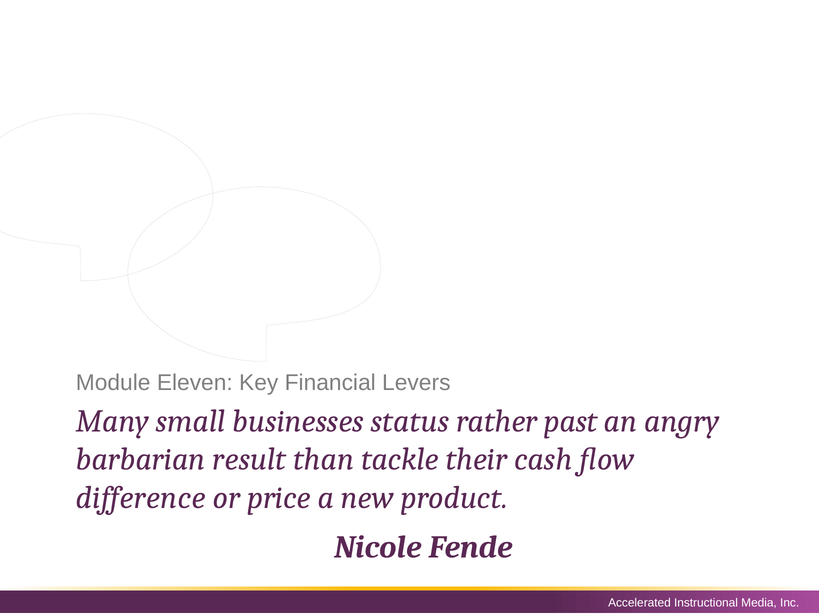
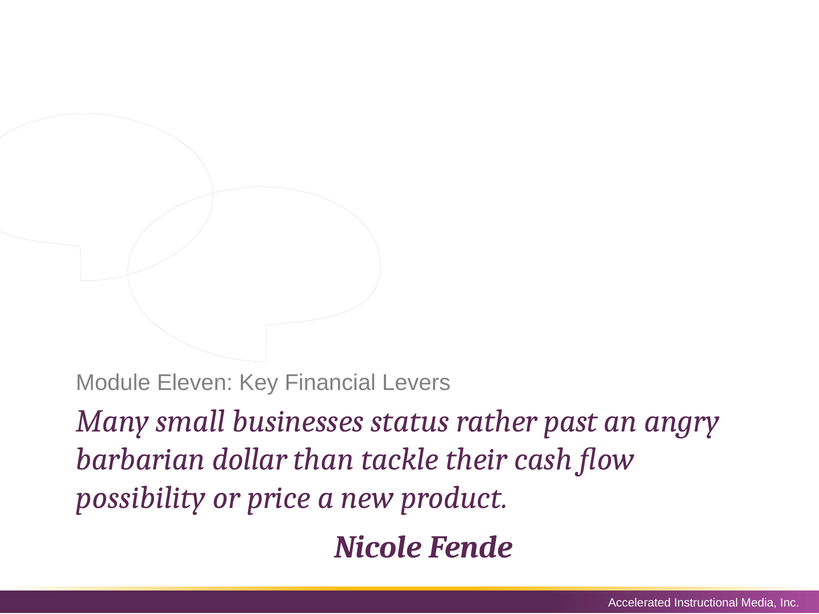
result: result -> dollar (250, 460)
difference: difference -> possibility (141, 498)
